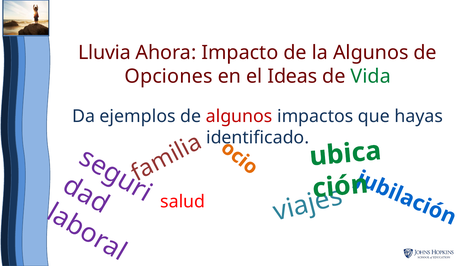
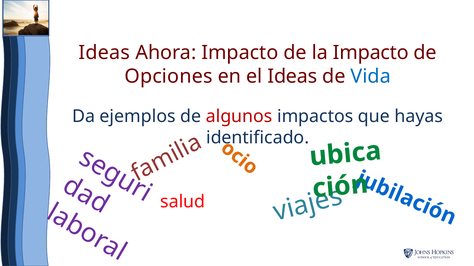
Lluvia: Lluvia -> Ideas (104, 53)
la Algunos: Algunos -> Impacto (371, 53)
Vida colour: green -> blue (371, 76)
